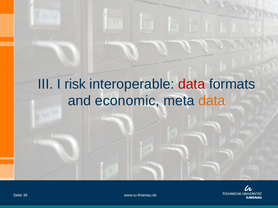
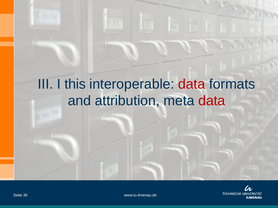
risk: risk -> this (75, 84)
economic: economic -> attribution (127, 101)
data colour: orange -> red (212, 101)
